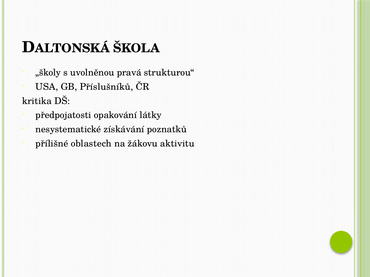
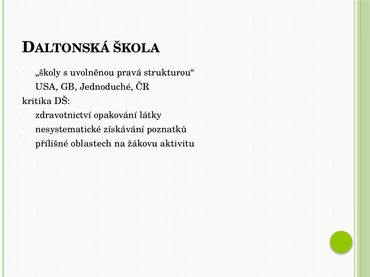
Příslušníků: Příslušníků -> Jednoduché (107, 87)
předpojatosti: předpojatosti -> zdravotnictví (63, 115)
